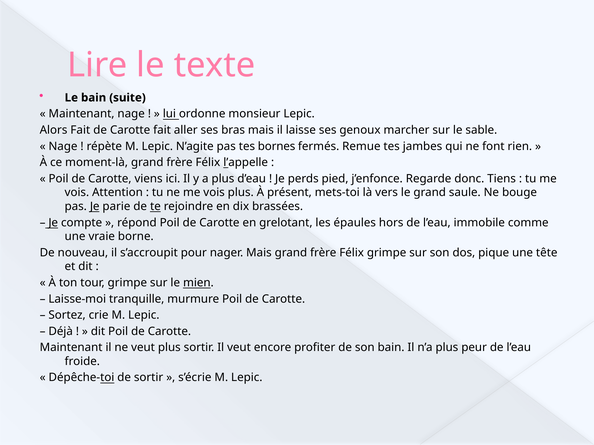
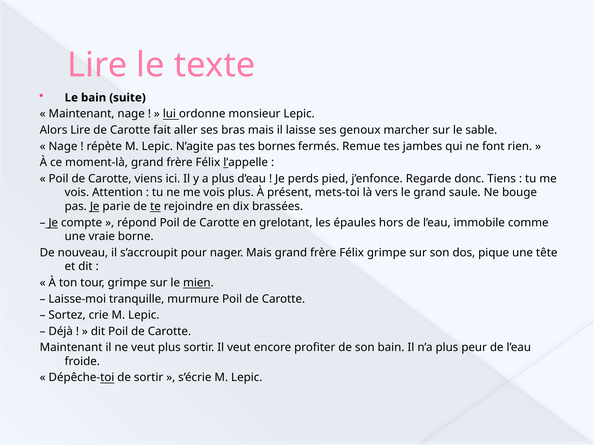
Alors Fait: Fait -> Lire (80, 130)
